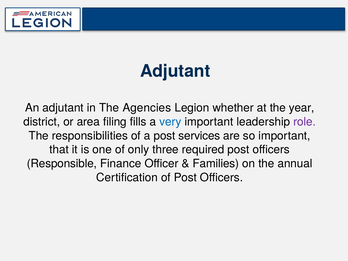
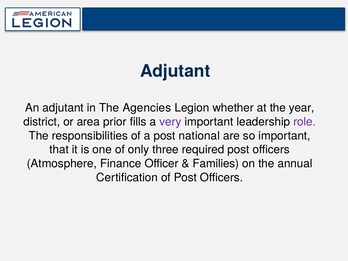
filing: filing -> prior (115, 122)
very colour: blue -> purple (170, 122)
services: services -> national (199, 136)
Responsible: Responsible -> Atmosphere (62, 164)
